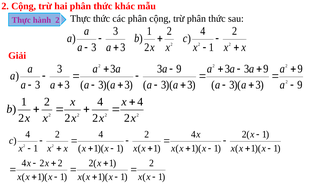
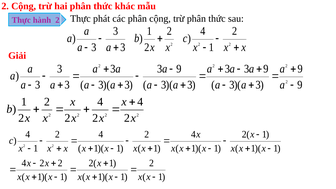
Thực thức: thức -> phát (102, 19)
